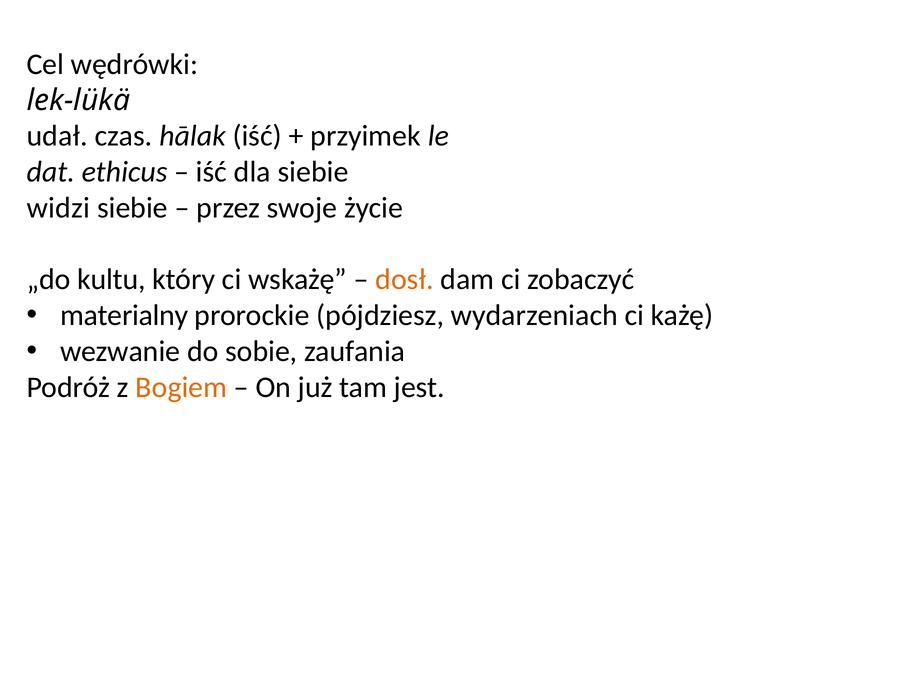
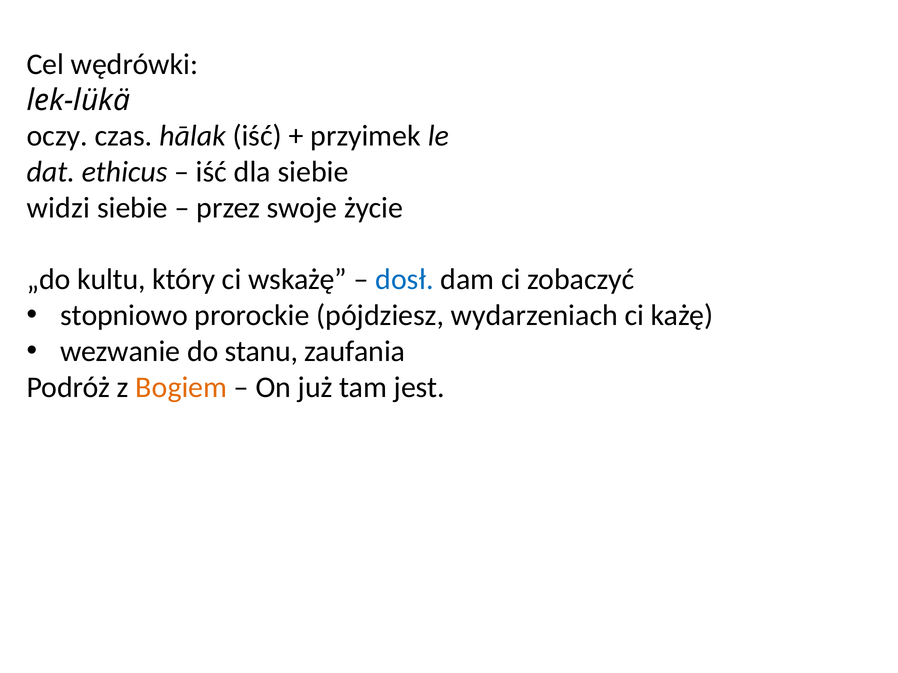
udał: udał -> oczy (57, 136)
dosł colour: orange -> blue (405, 280)
materialny: materialny -> stopniowo (124, 316)
sobie: sobie -> stanu (261, 352)
